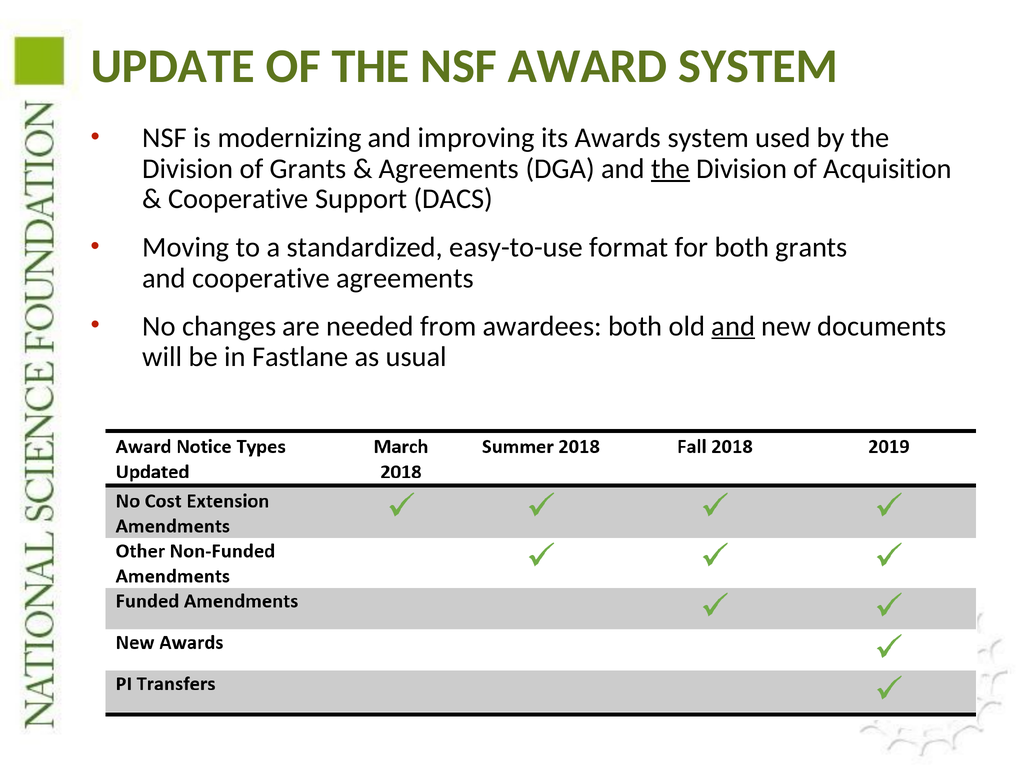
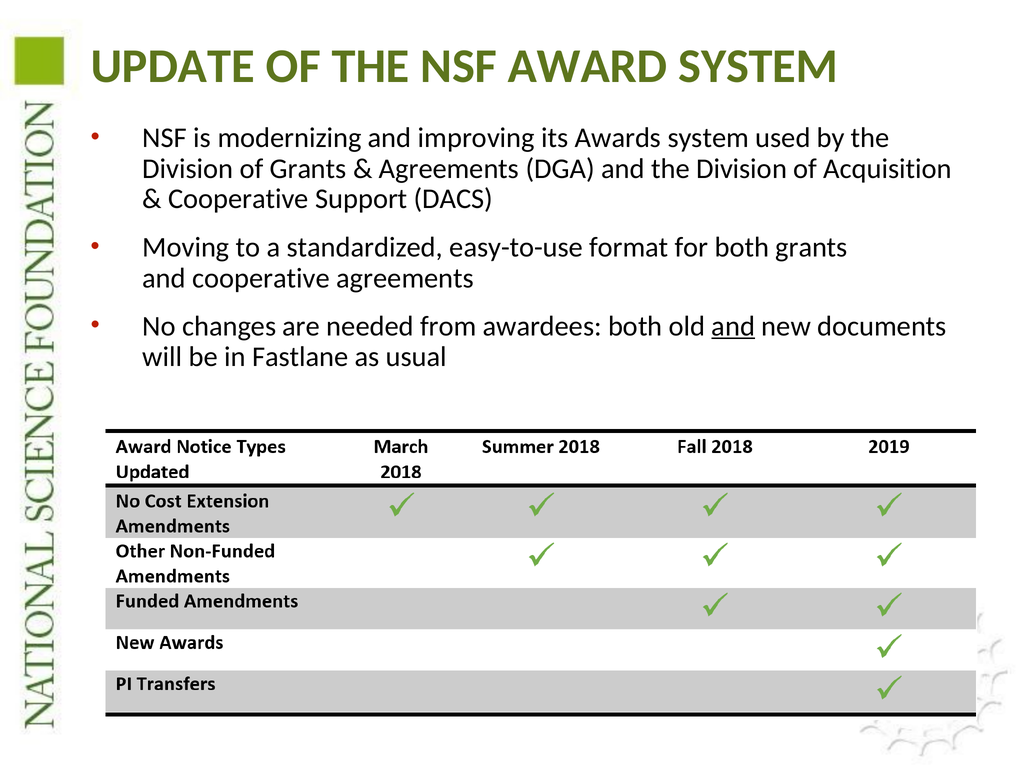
the underline: present -> none (670, 169)
